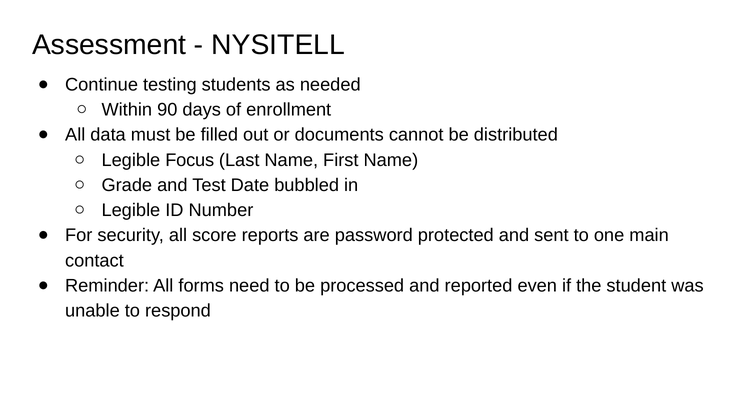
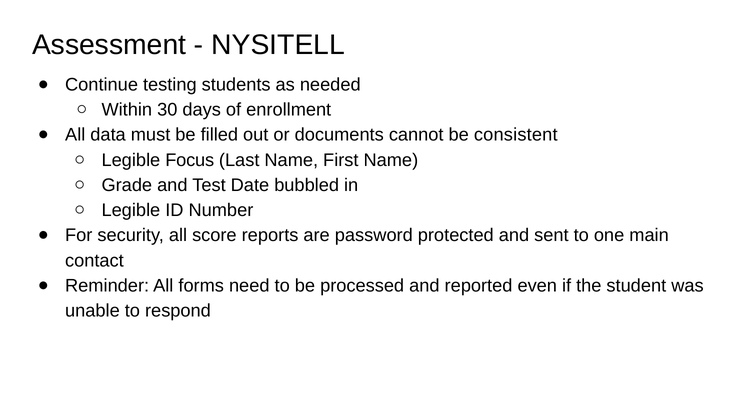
90: 90 -> 30 (167, 110)
distributed: distributed -> consistent (516, 135)
